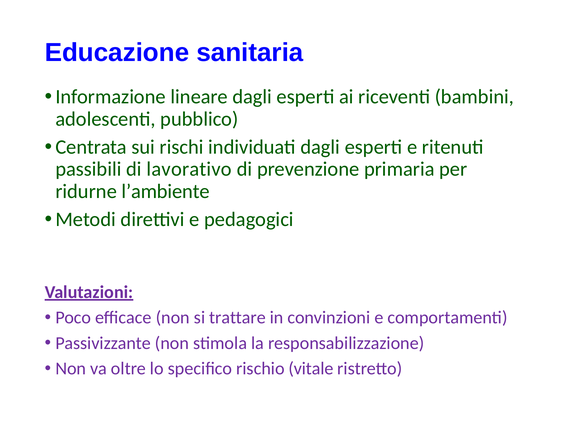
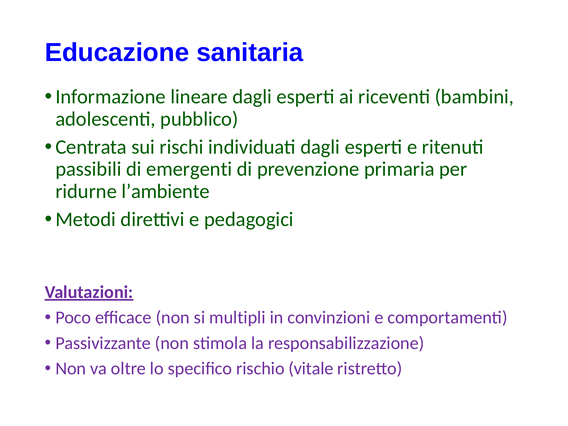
lavorativo: lavorativo -> emergenti (189, 169)
trattare: trattare -> multipli (237, 318)
